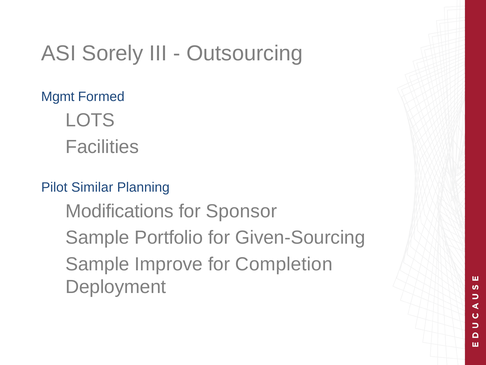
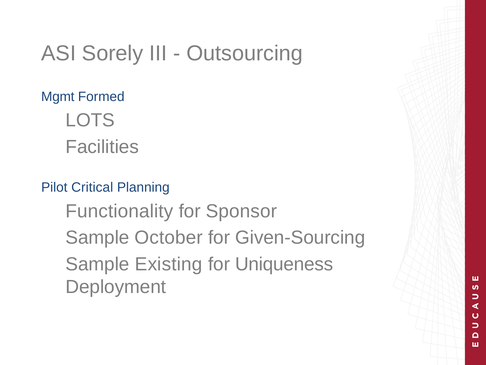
Similar: Similar -> Critical (92, 187)
Modifications: Modifications -> Functionality (119, 211)
Portfolio: Portfolio -> October (169, 237)
Improve: Improve -> Existing (169, 264)
Completion: Completion -> Uniqueness (284, 264)
